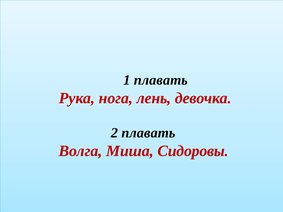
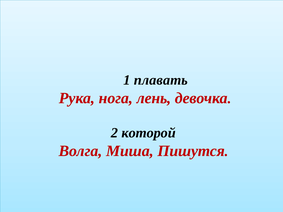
2 плавать: плавать -> которой (149, 133)
Сидоровы: Сидоровы -> Пишутся (191, 151)
